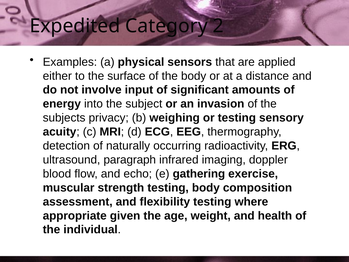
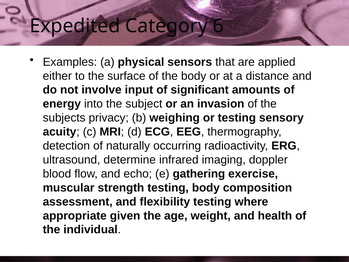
2: 2 -> 6 (218, 26)
paragraph: paragraph -> determine (130, 160)
